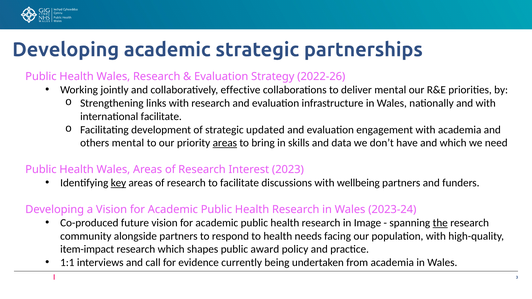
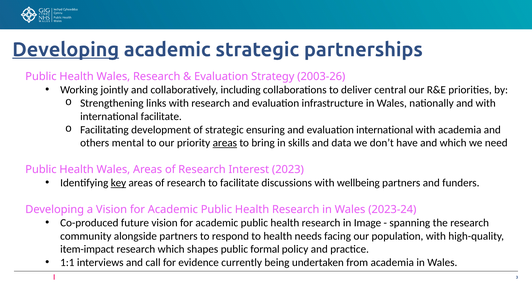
Developing underline: none -> present (66, 50)
2022-26: 2022-26 -> 2003-26 (321, 77)
effective: effective -> including (241, 90)
deliver mental: mental -> central (390, 90)
updated: updated -> ensuring (265, 130)
evaluation engagement: engagement -> international (385, 130)
the underline: present -> none (440, 223)
award: award -> formal (265, 250)
